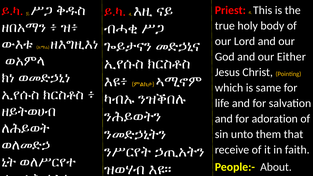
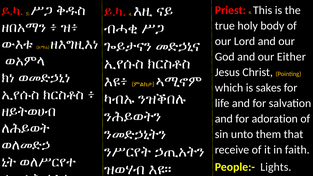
same: same -> sakes (268, 88)
About: About -> Lights (276, 167)
